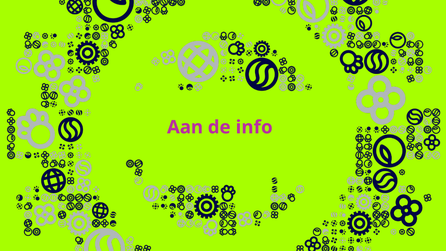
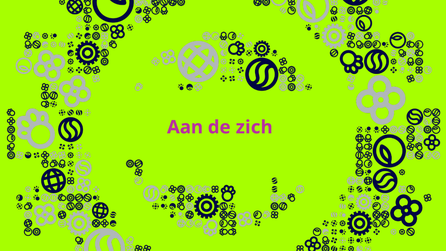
info: info -> zich (254, 127)
